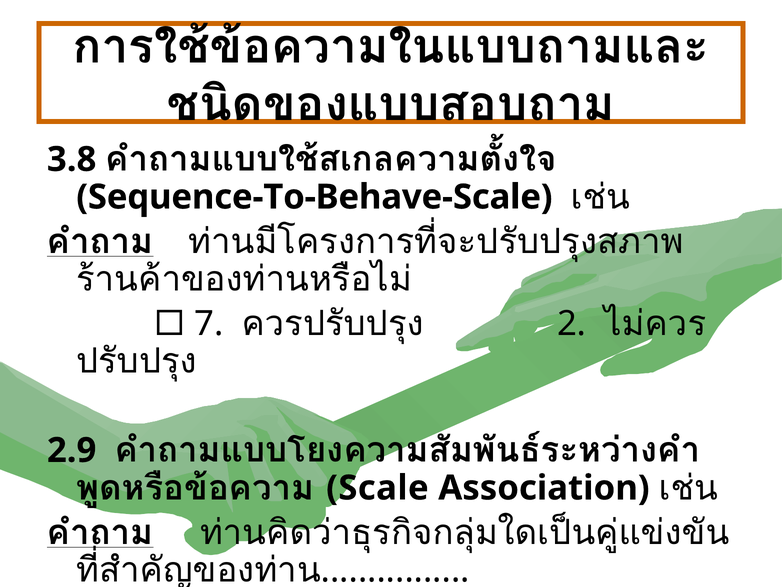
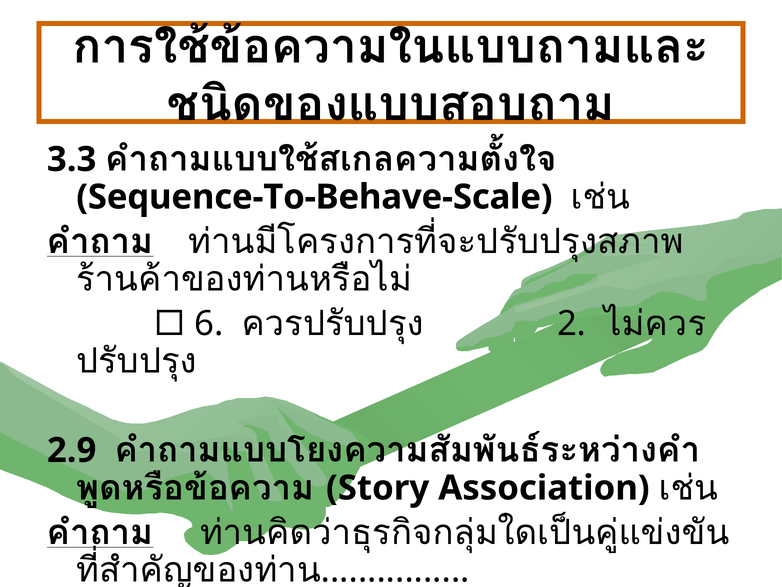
3.8: 3.8 -> 3.3 (72, 159)
7: 7 -> 6 (209, 323)
Scale: Scale -> Story (378, 488)
